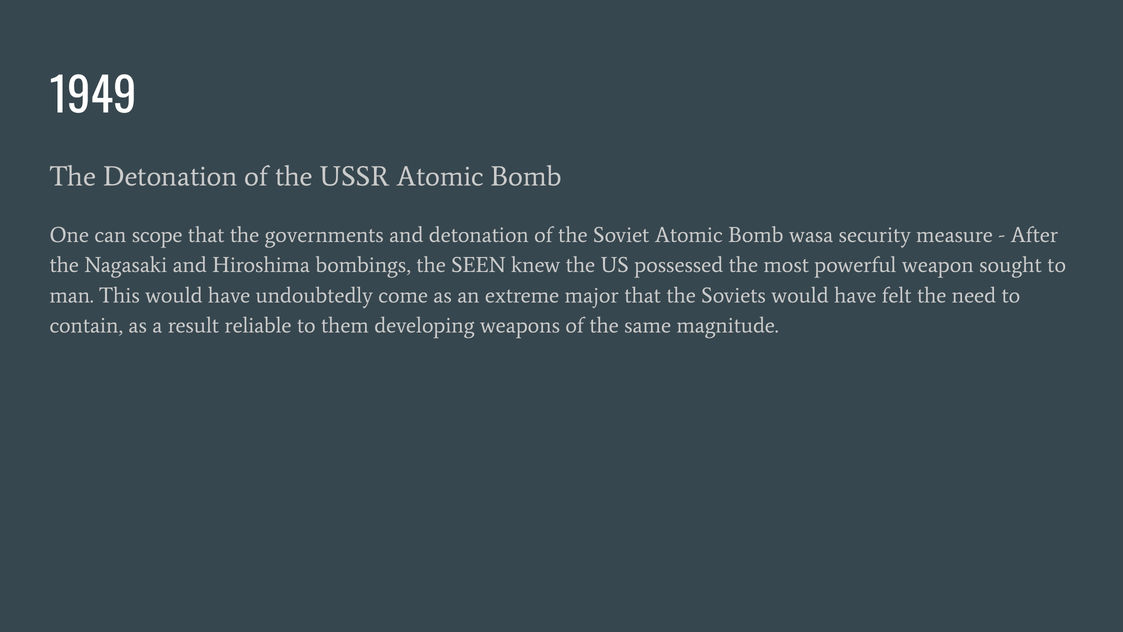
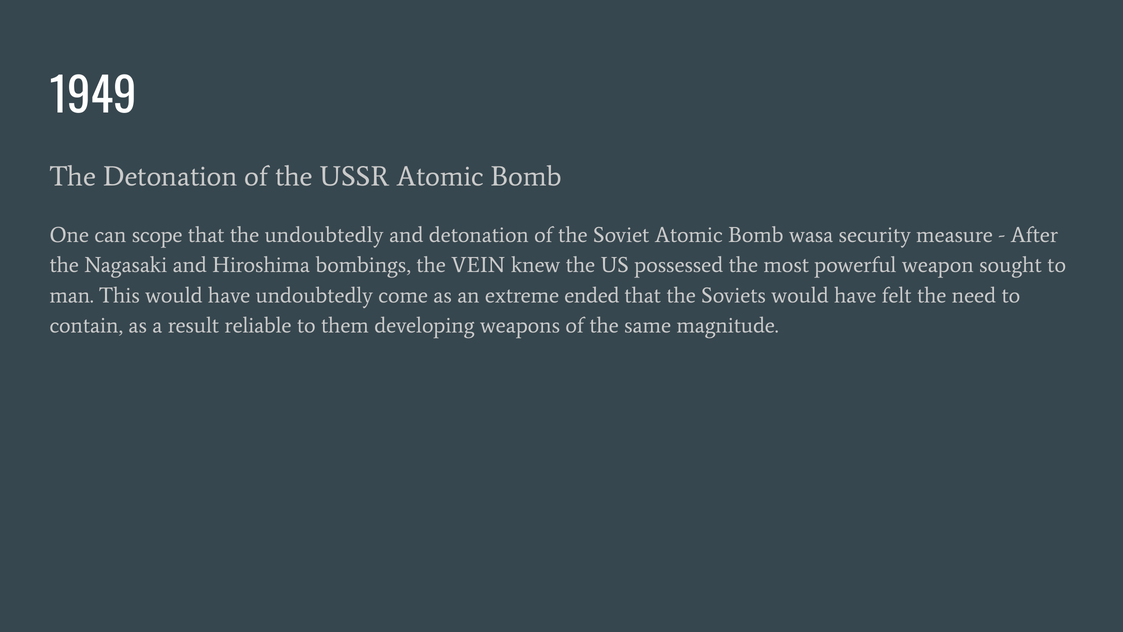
the governments: governments -> undoubtedly (324, 235)
SEEN: SEEN -> VEIN (478, 265)
major: major -> ended (592, 295)
